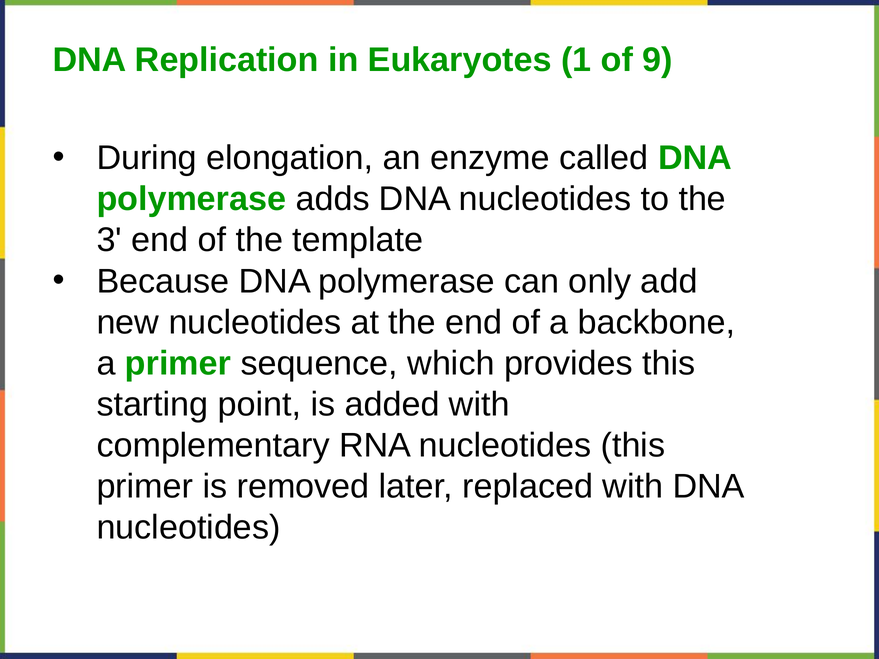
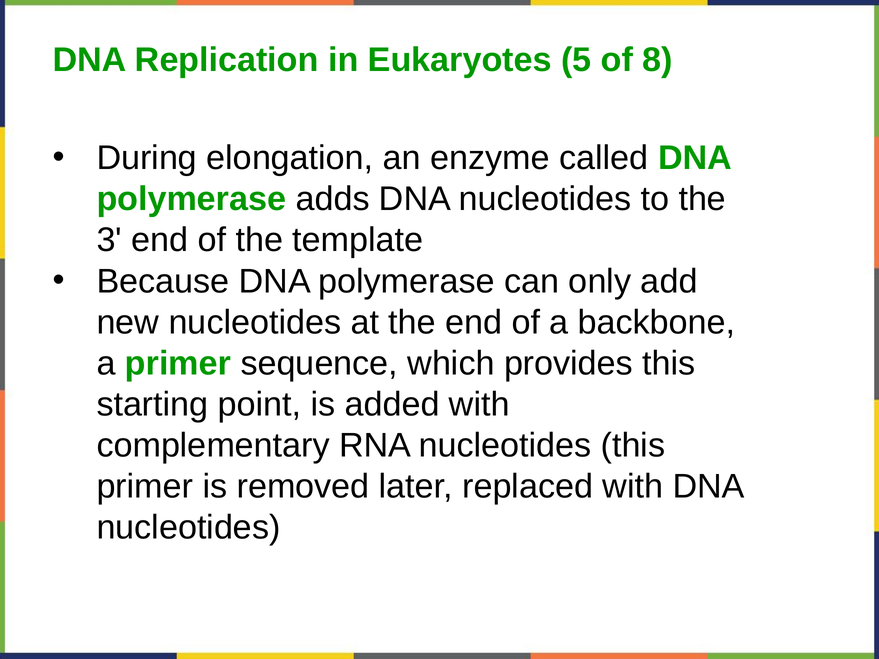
1: 1 -> 5 (576, 60)
9: 9 -> 8 (658, 60)
